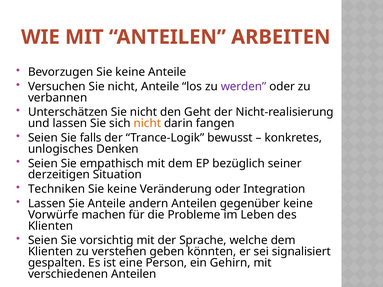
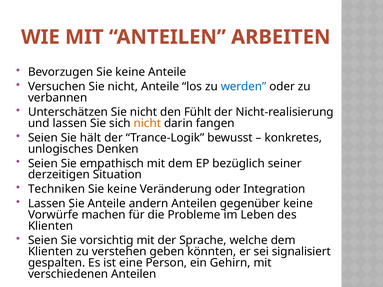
werden colour: purple -> blue (244, 87)
Geht: Geht -> Fühlt (198, 112)
falls: falls -> hält (91, 138)
